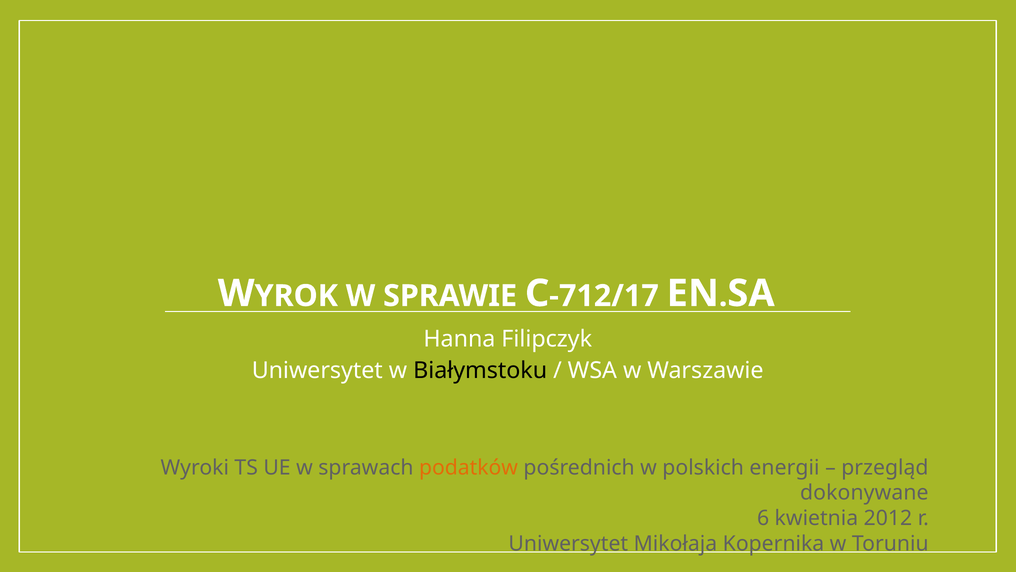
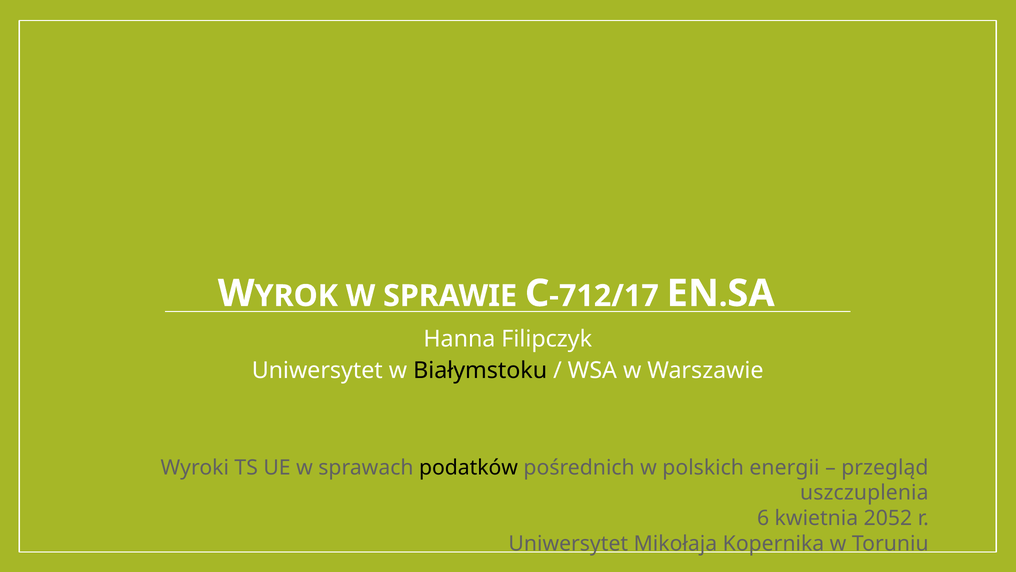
podatków colour: orange -> black (469, 467)
dokonywane: dokonywane -> uszczuplenia (864, 493)
2012: 2012 -> 2052 (888, 518)
